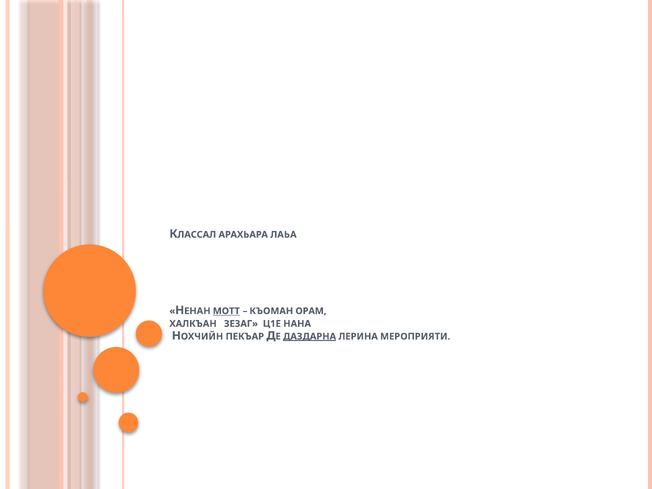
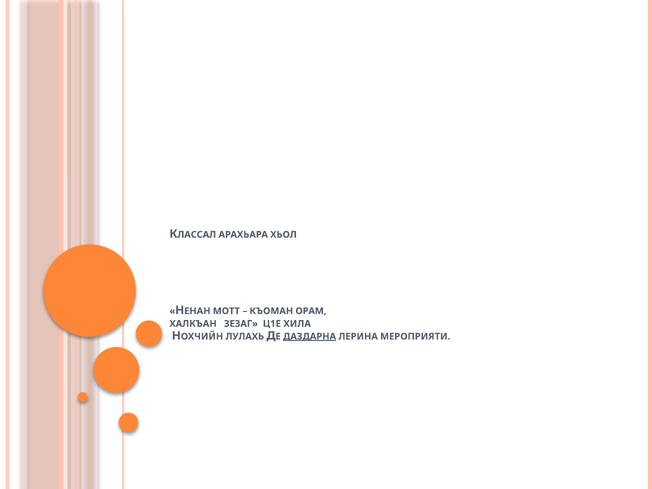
ЛАЬА: ЛАЬА -> ХЬОЛ (284, 235)
МОТТ underline: present -> none (226, 311)
НАНА: НАНА -> ХИЛА (297, 324)
ПЕКЪАР: ПЕКЪАР -> ЛУЛАХЬ (245, 336)
